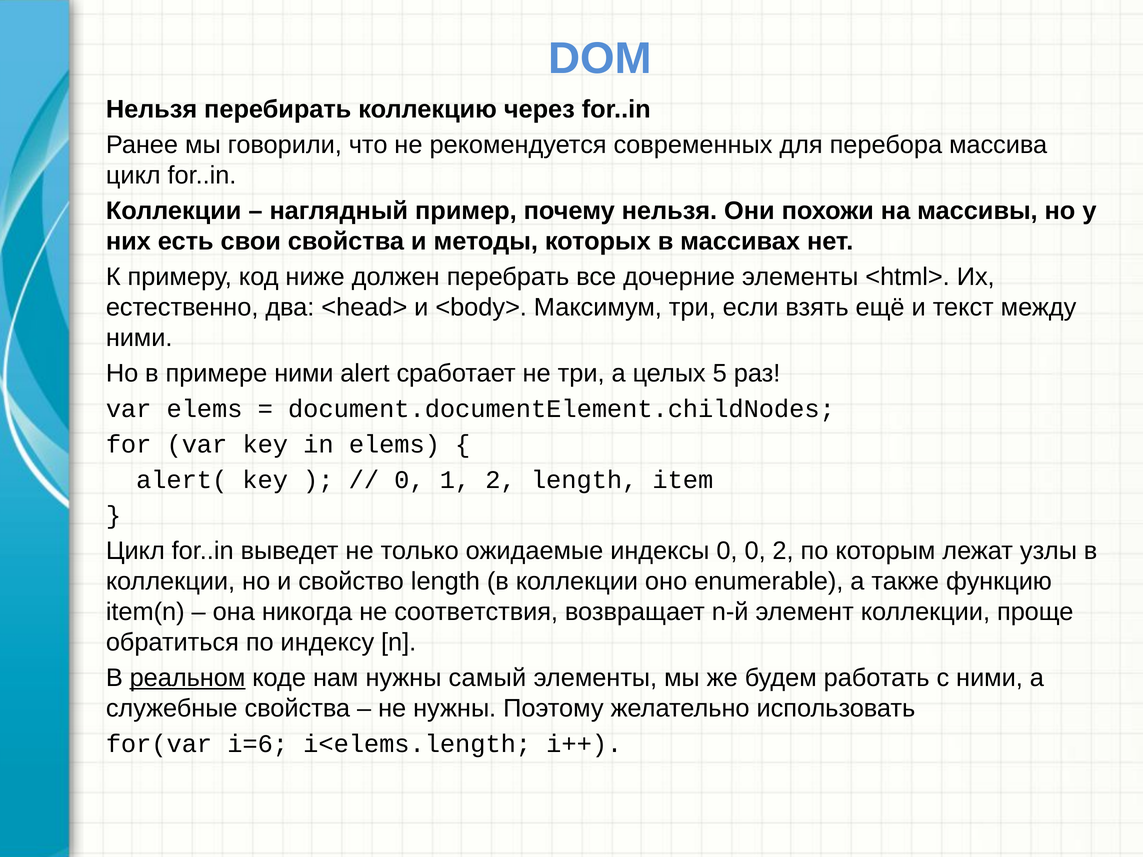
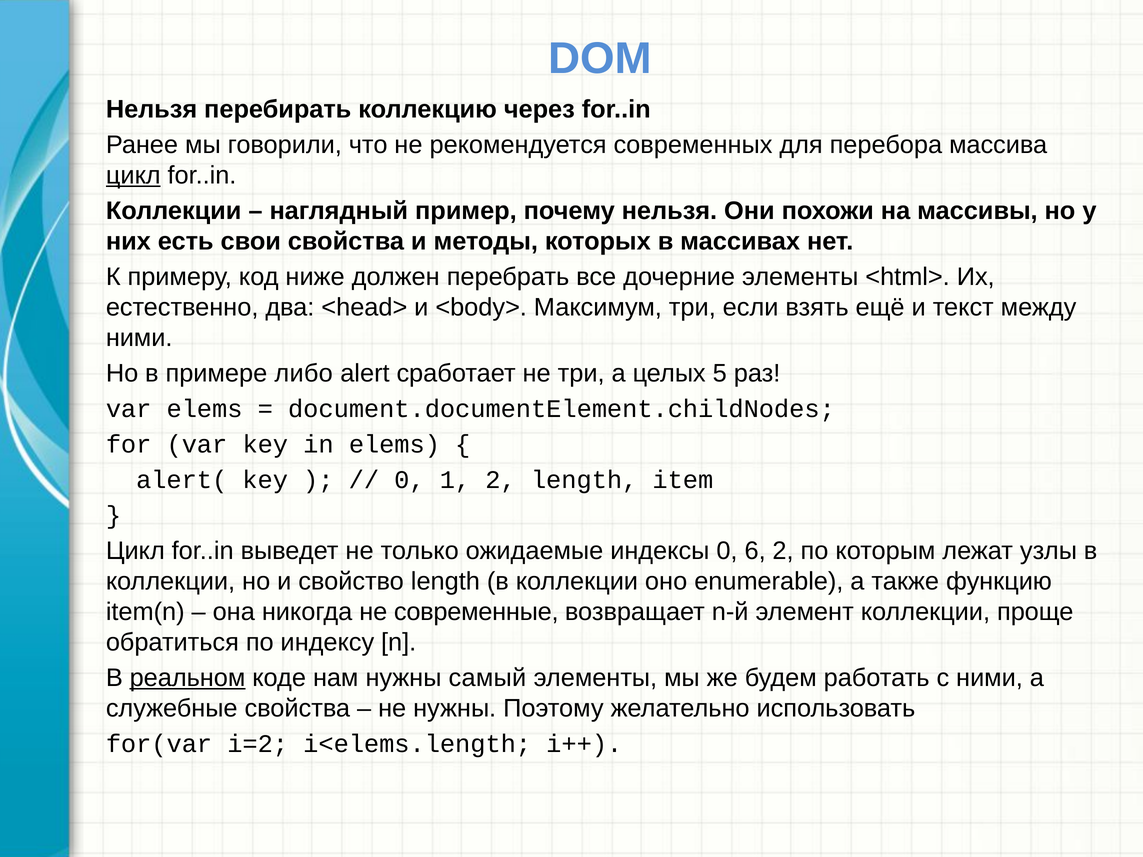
цикл underline: none -> present (133, 175)
примере ними: ними -> либо (304, 373)
0 0: 0 -> 6 (755, 551)
соответствия: соответствия -> современные (476, 612)
i=6: i=6 -> i=2 (258, 744)
